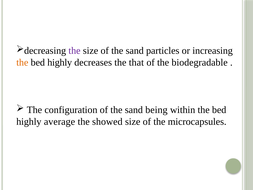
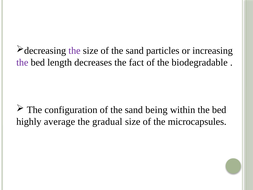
the colour: orange -> purple (22, 62)
highly: highly -> length (60, 62)
that: that -> fact (136, 62)
showed: showed -> gradual (107, 122)
